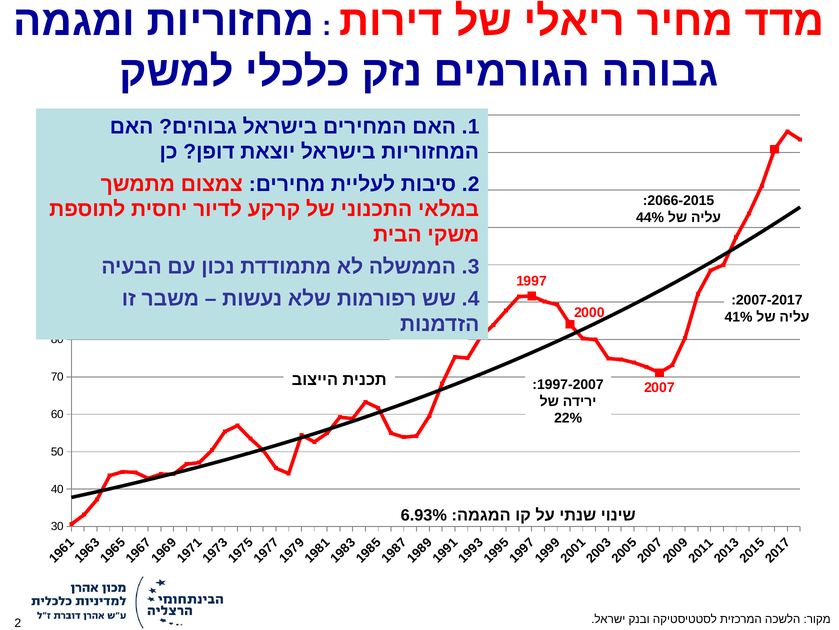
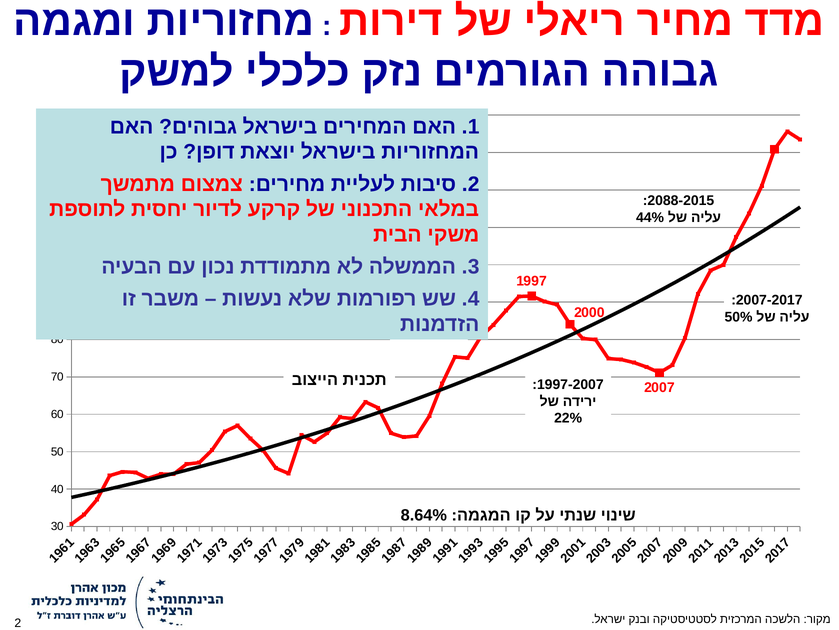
2066-2015: 2066-2015 -> 2088-2015 (681, 200)
41%: 41% -> 50% (738, 317)
6.93%: 6.93% -> 8.64% (424, 514)
